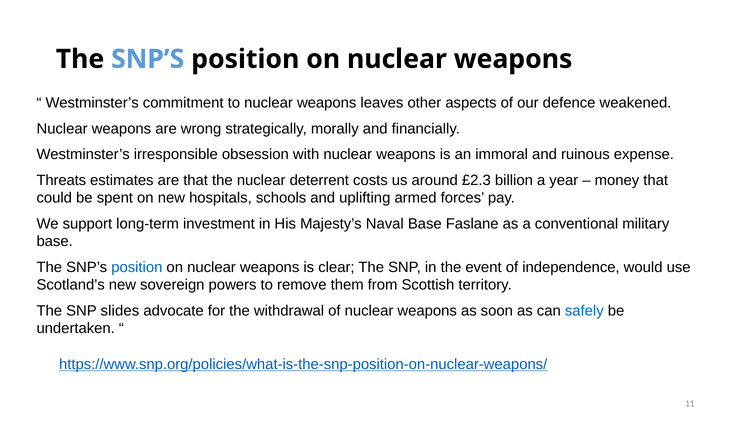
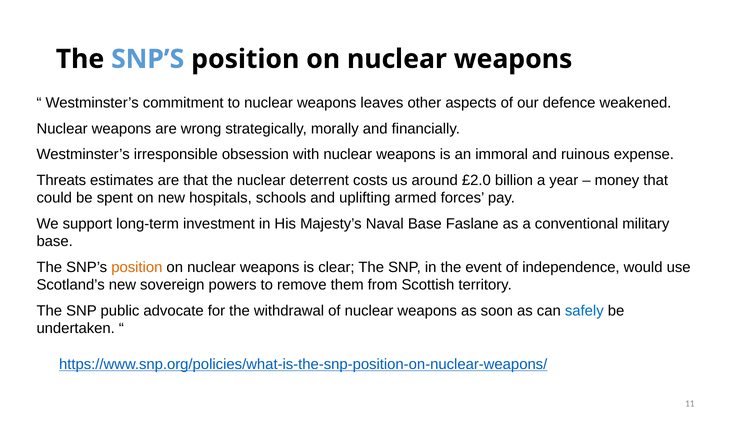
£2.3: £2.3 -> £2.0 (476, 180)
position colour: blue -> orange (137, 267)
slides: slides -> public (120, 311)
